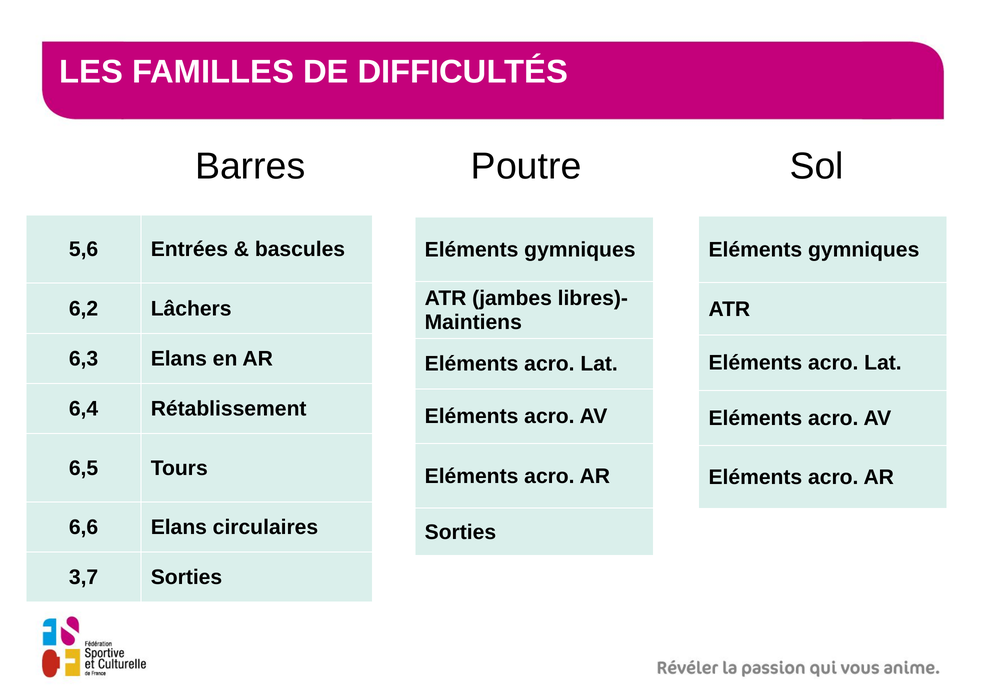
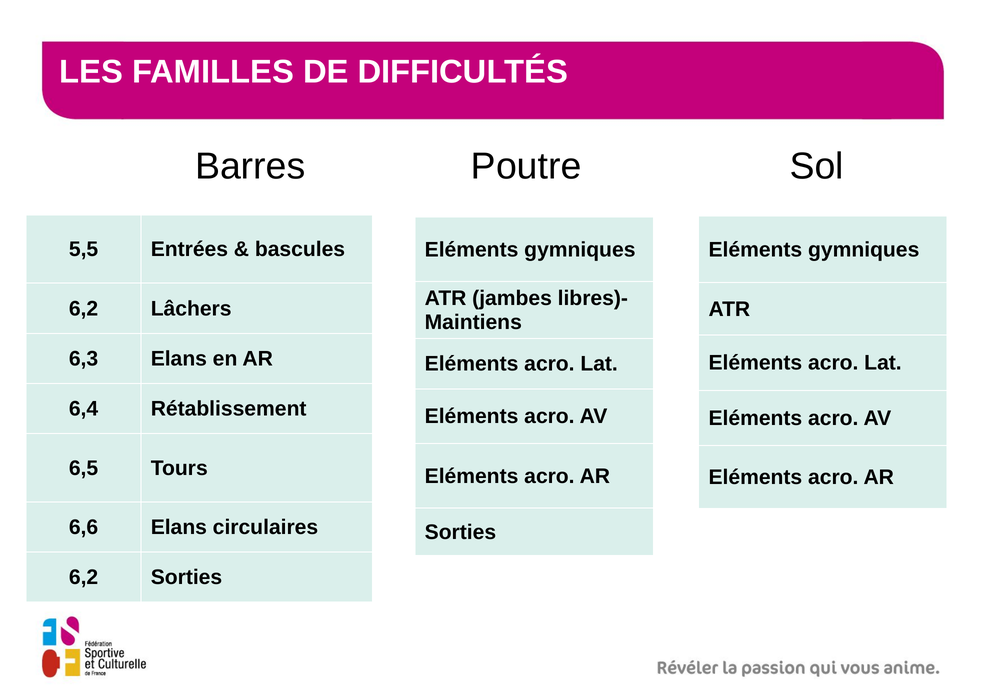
5,6: 5,6 -> 5,5 (84, 249)
3,7: 3,7 -> 6,2 (84, 577)
